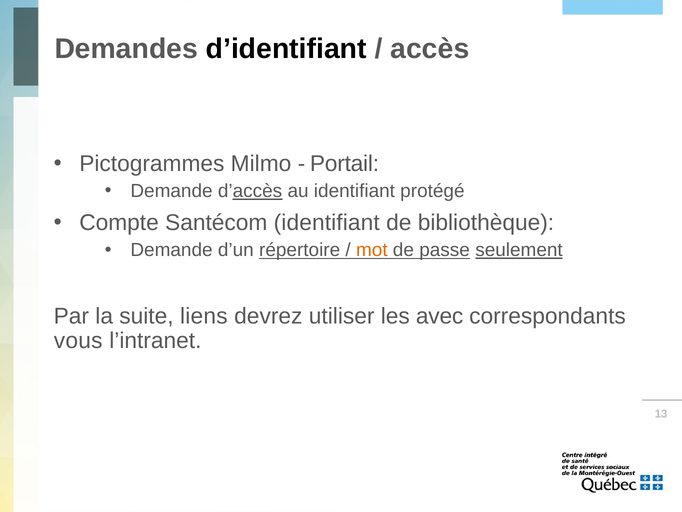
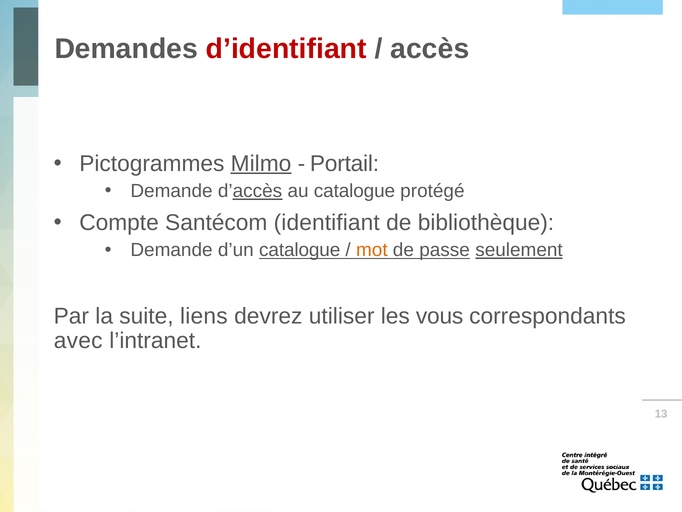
d’identifiant colour: black -> red (286, 49)
Milmo underline: none -> present (261, 163)
au identifiant: identifiant -> catalogue (354, 191)
d’un répertoire: répertoire -> catalogue (300, 250)
avec: avec -> vous (440, 316)
vous: vous -> avec (78, 340)
